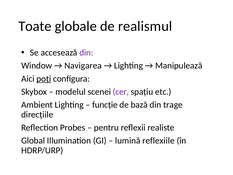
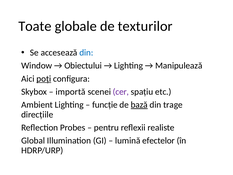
realismul: realismul -> texturilor (145, 26)
din colour: purple -> blue (86, 53)
Navigarea: Navigarea -> Obiectului (83, 66)
modelul: modelul -> importă (71, 92)
bază underline: none -> present (139, 105)
reflexiile: reflexiile -> efectelor (159, 140)
